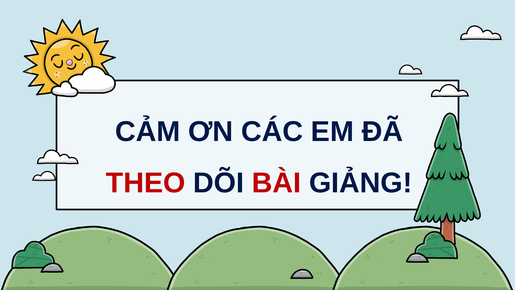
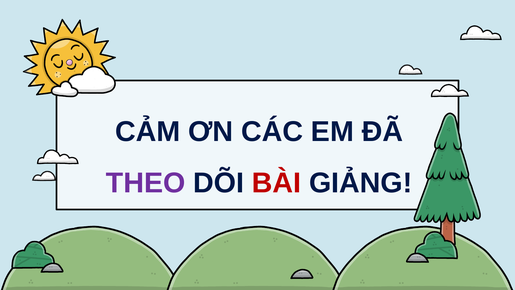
THEO colour: red -> purple (146, 183)
